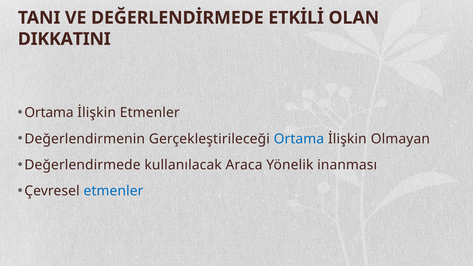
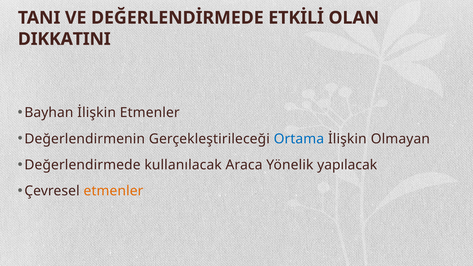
Ortama: Ortama -> Bayhan (49, 113)
inanması: inanması -> yapılacak (347, 165)
etmenler colour: blue -> orange (113, 191)
